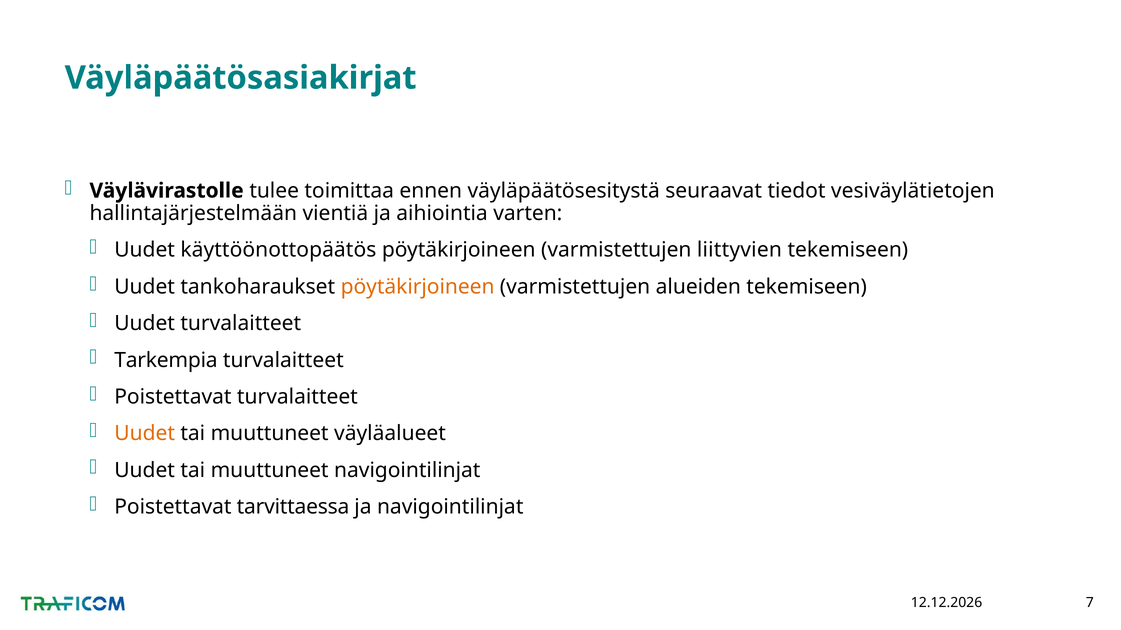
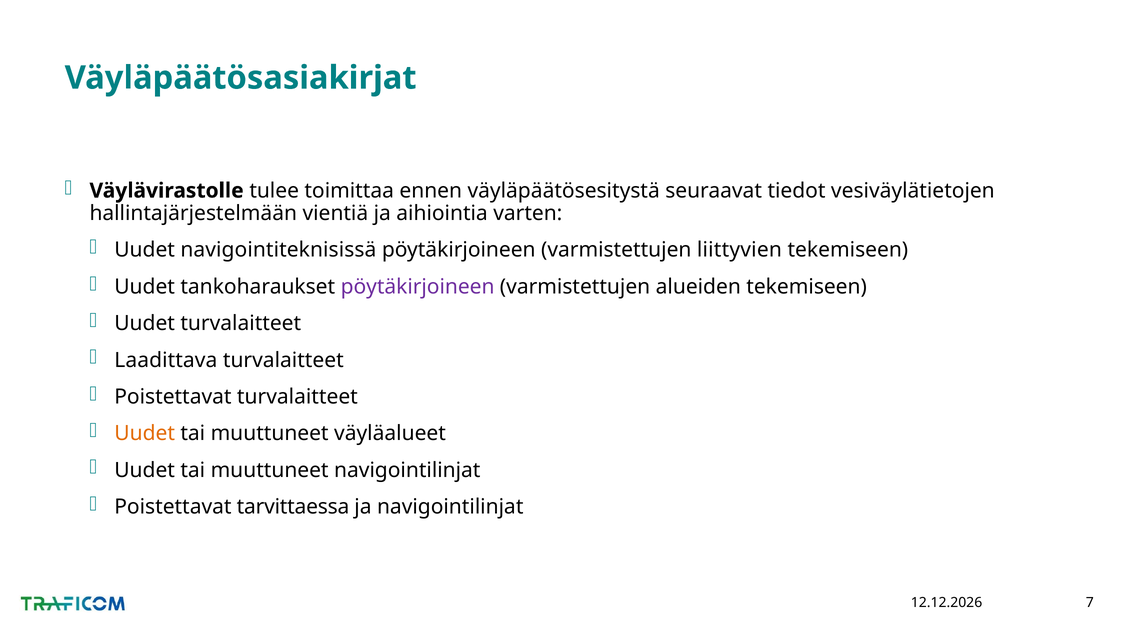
käyttöönottopäätös: käyttöönottopäätös -> navigointiteknisissä (278, 250)
pöytäkirjoineen colour: orange -> purple (418, 287)
Tarkempia: Tarkempia -> Laadittava (166, 360)
